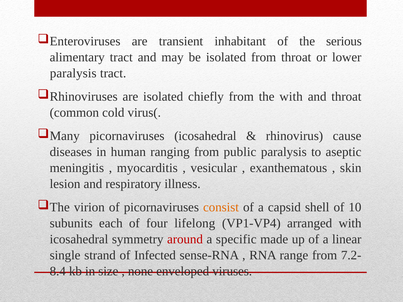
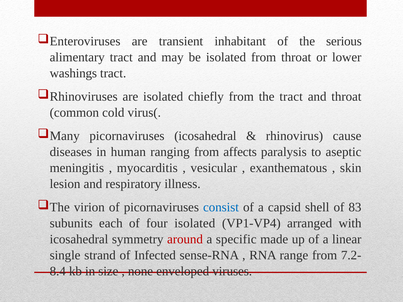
paralysis: paralysis -> washings (73, 73)
the with: with -> tract (291, 97)
public: public -> affects (240, 152)
consist colour: orange -> blue (221, 208)
10: 10 -> 83 (355, 208)
four lifelong: lifelong -> isolated (195, 223)
